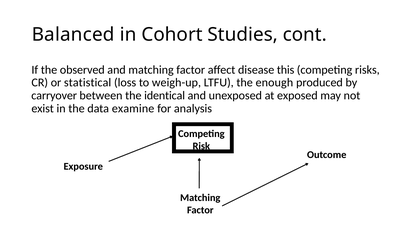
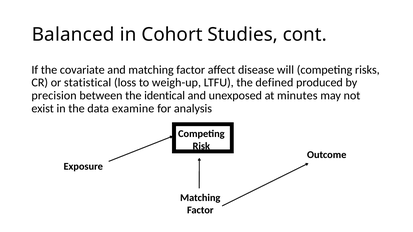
observed: observed -> covariate (82, 70)
this: this -> will (286, 70)
enough: enough -> defined (274, 83)
carryover: carryover -> precision (54, 96)
exposed: exposed -> minutes (297, 96)
